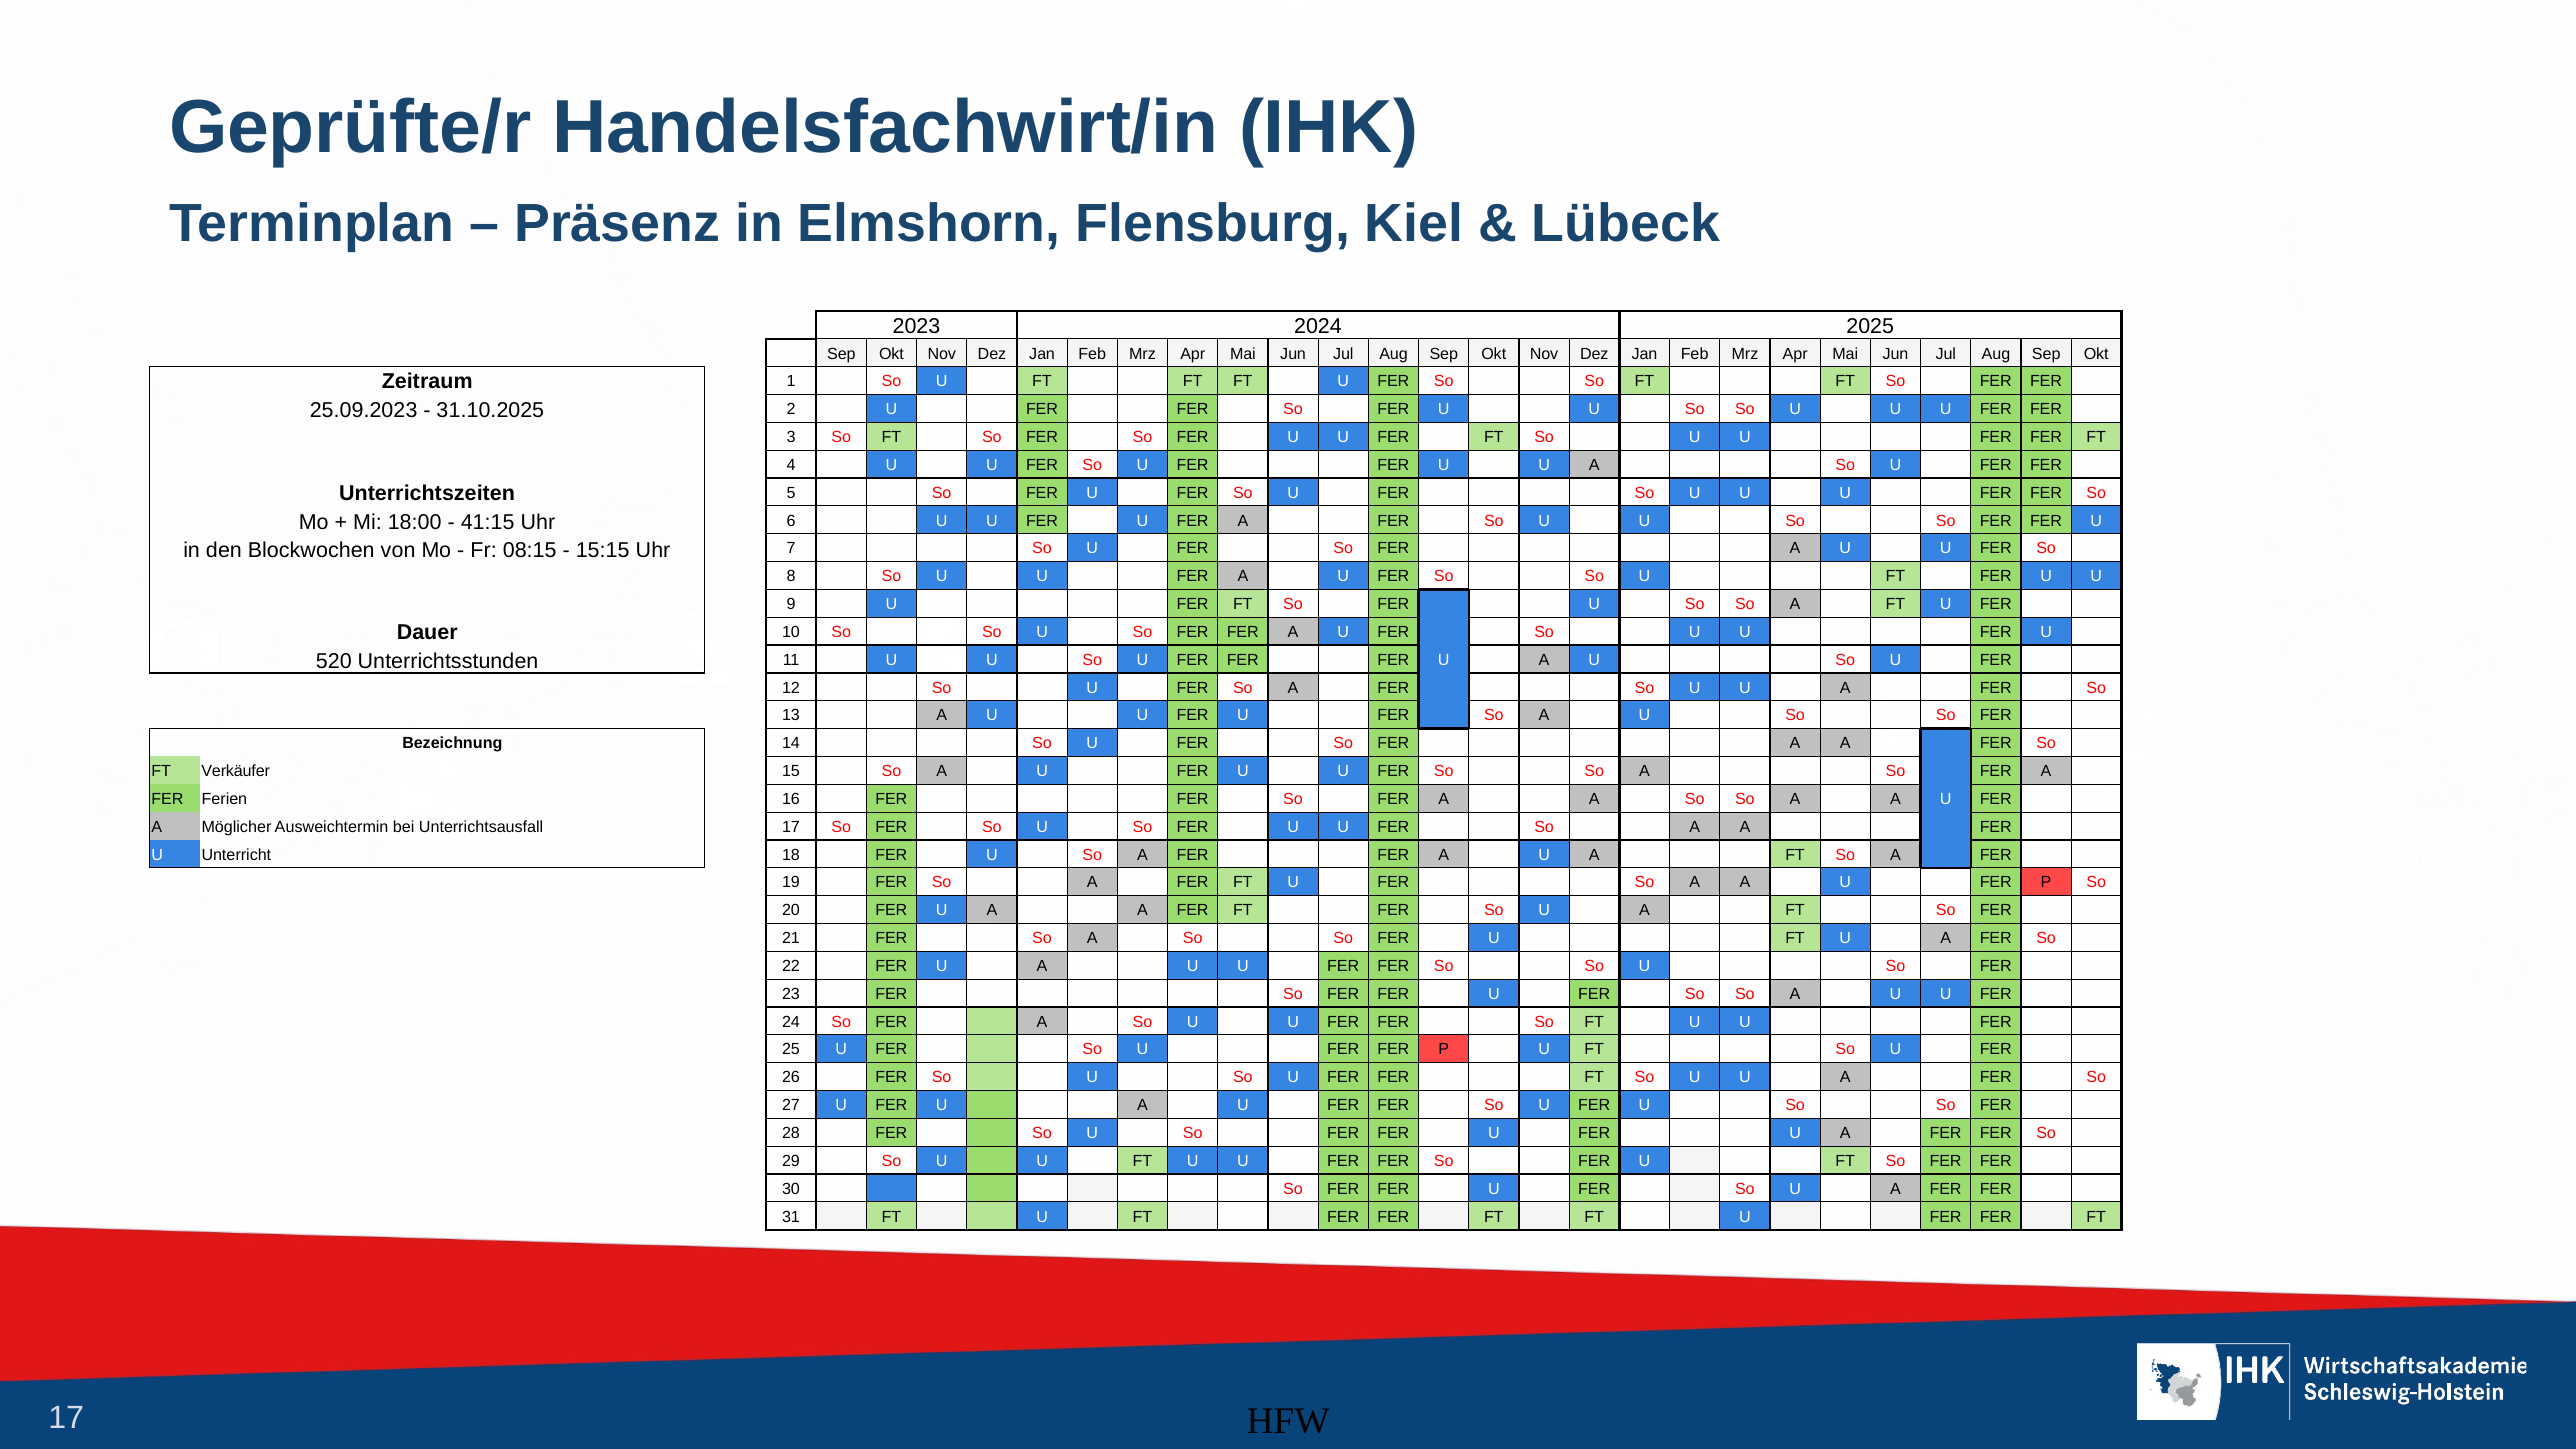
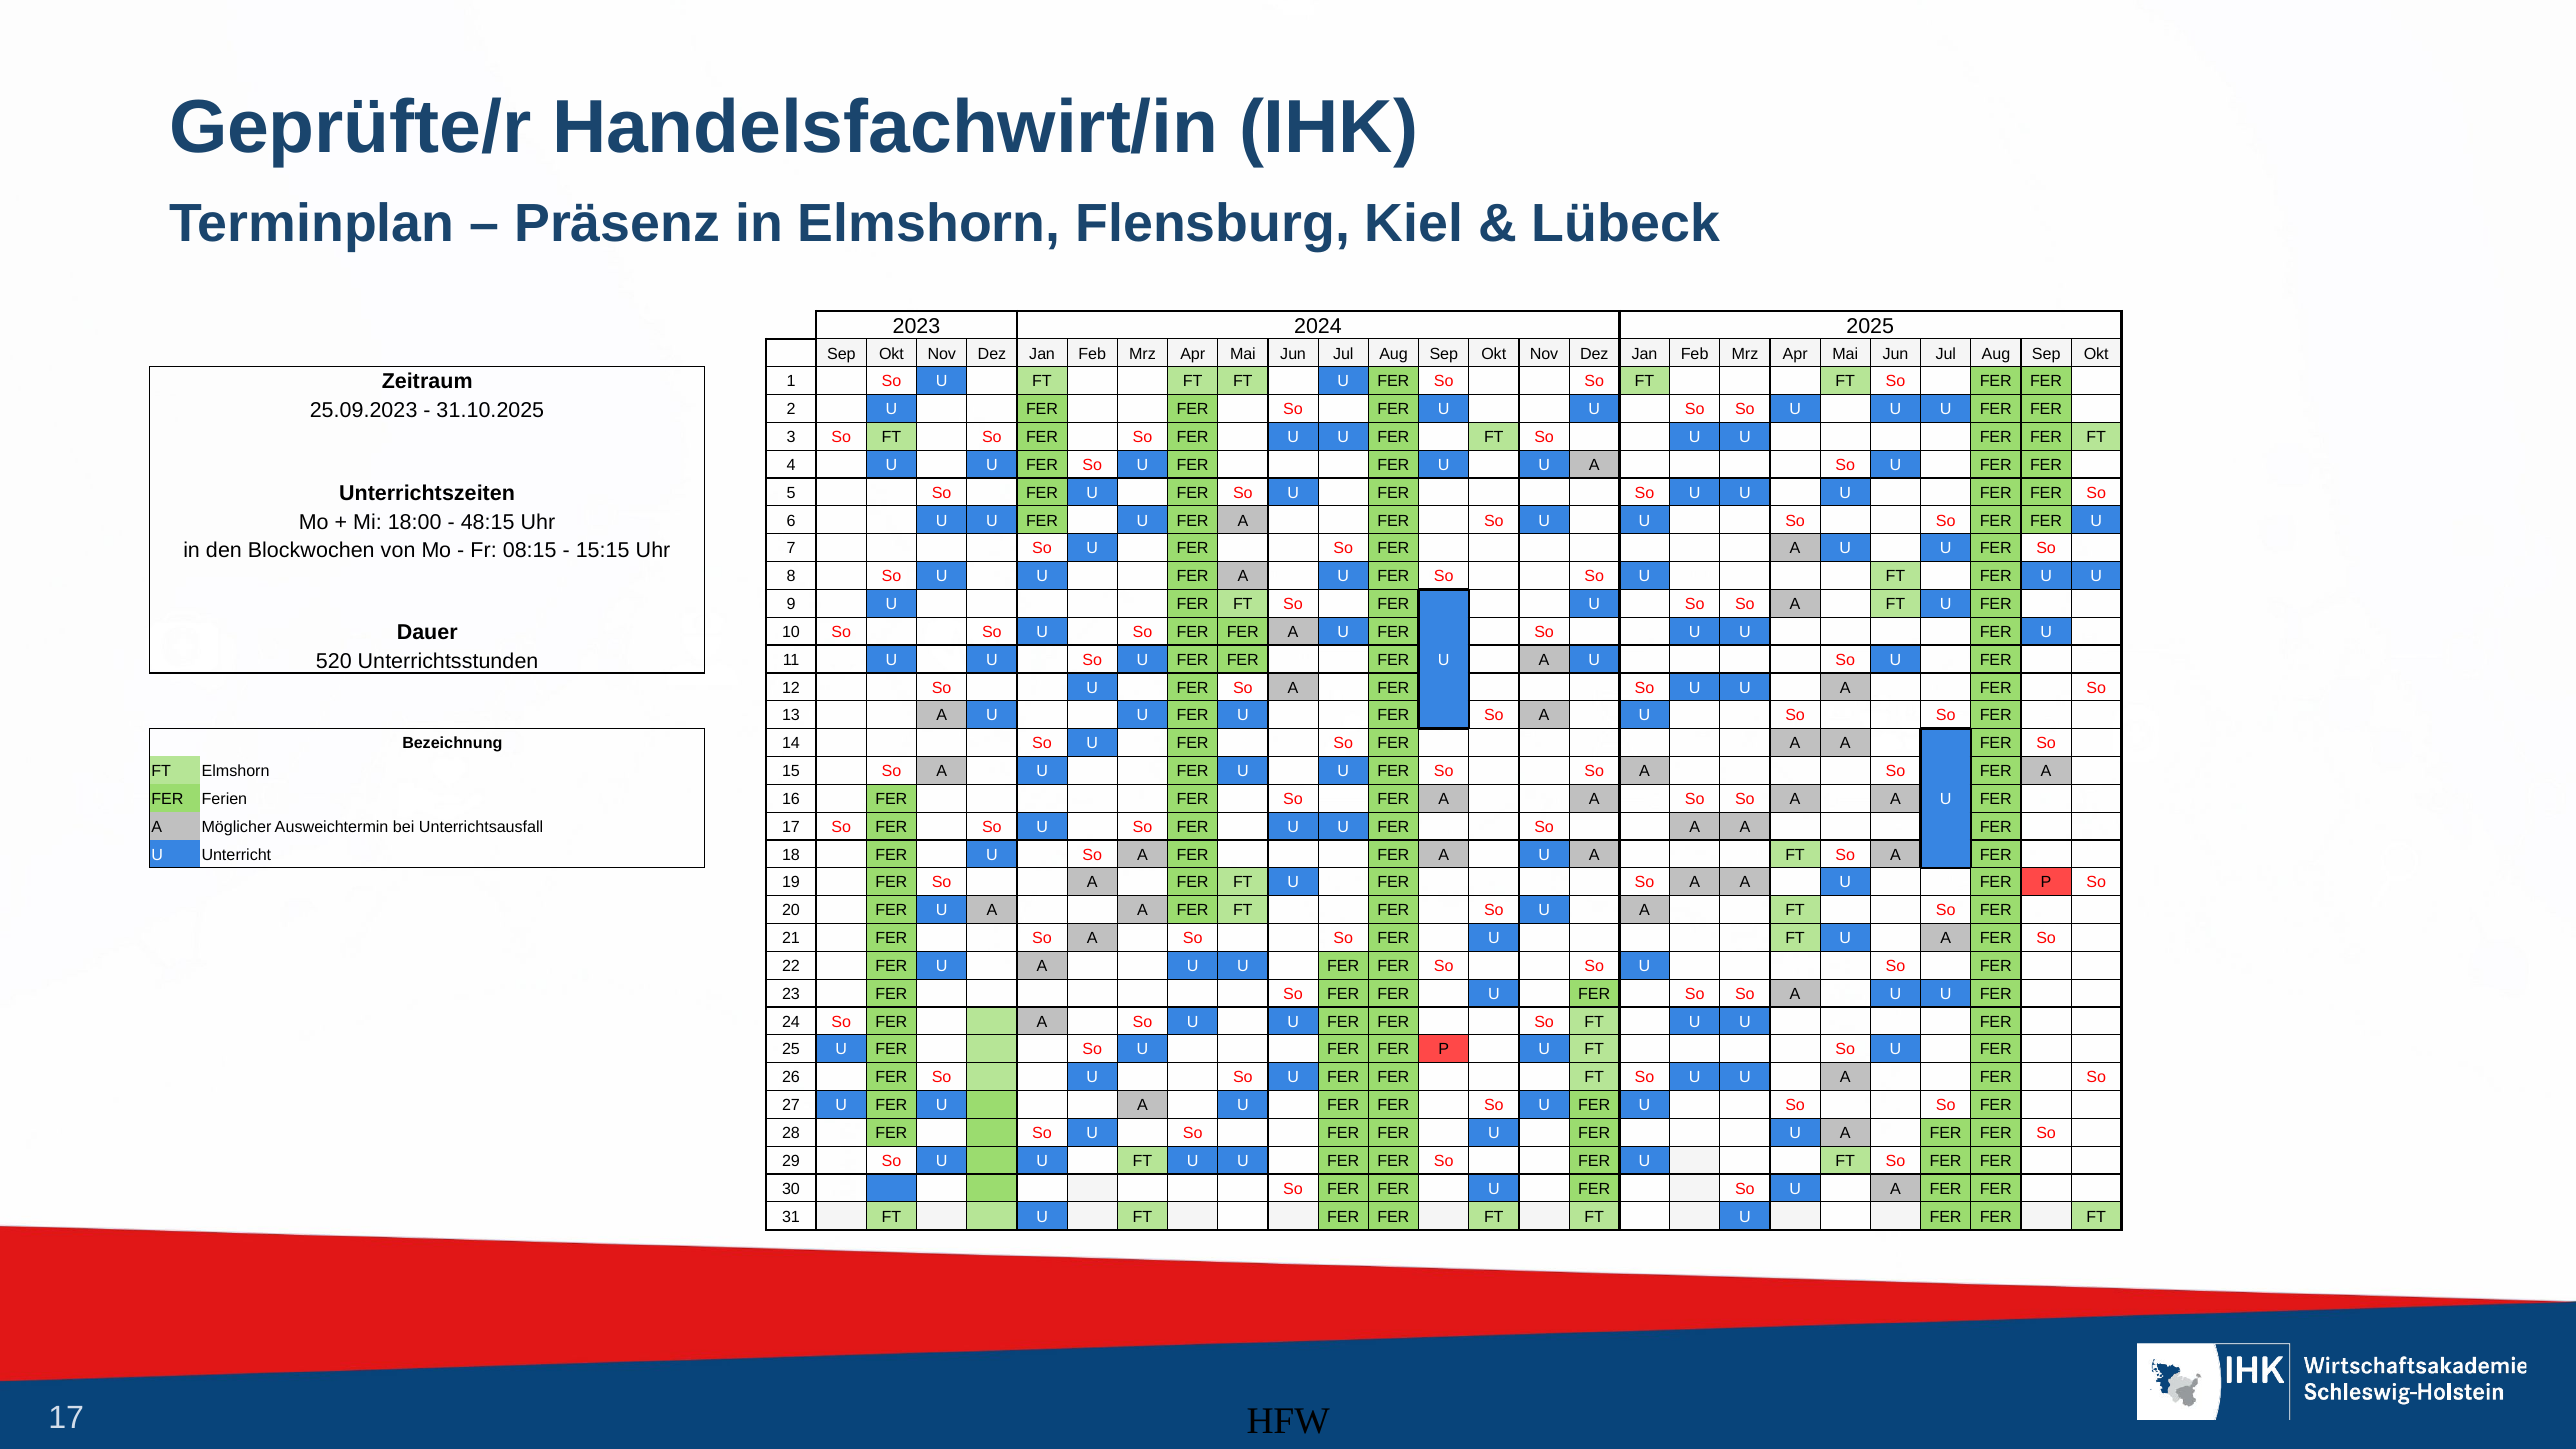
41:15: 41:15 -> 48:15 (488, 522)
FT Verkäufer: Verkäufer -> Elmshorn (236, 771)
